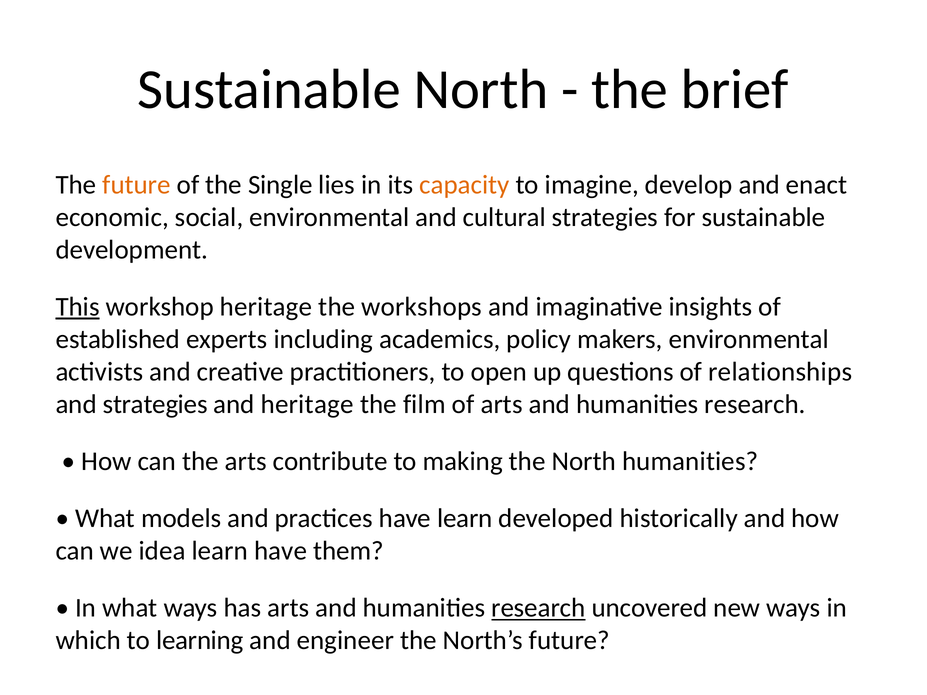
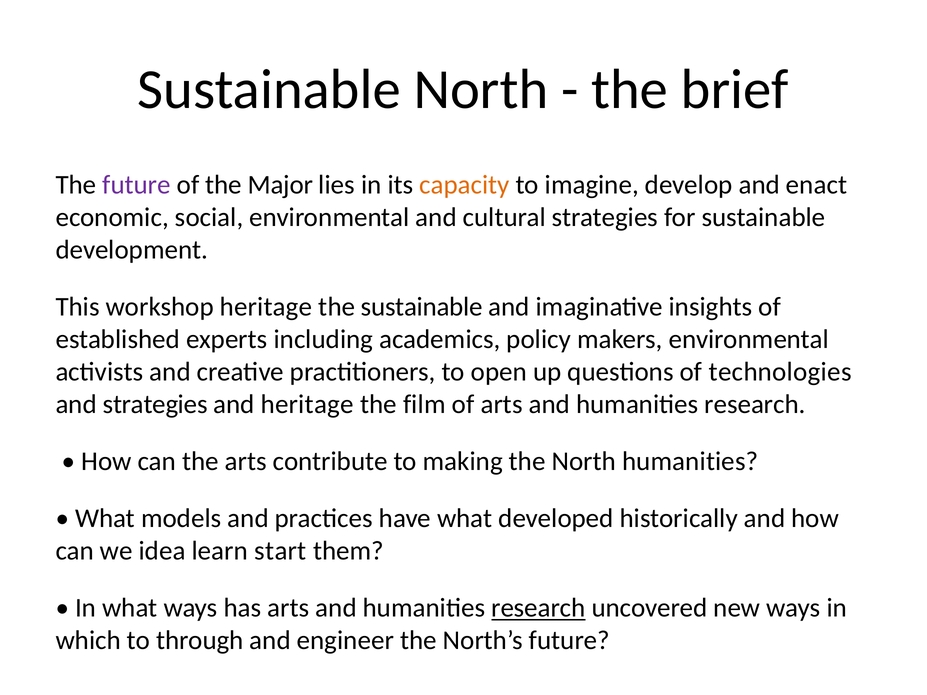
future colour: orange -> purple (137, 185)
Single: Single -> Major (280, 185)
This underline: present -> none (78, 307)
the workshops: workshops -> sustainable (422, 307)
relationships: relationships -> technologies (780, 372)
have learn: learn -> what (465, 519)
learn have: have -> start (280, 551)
learning: learning -> through (200, 641)
